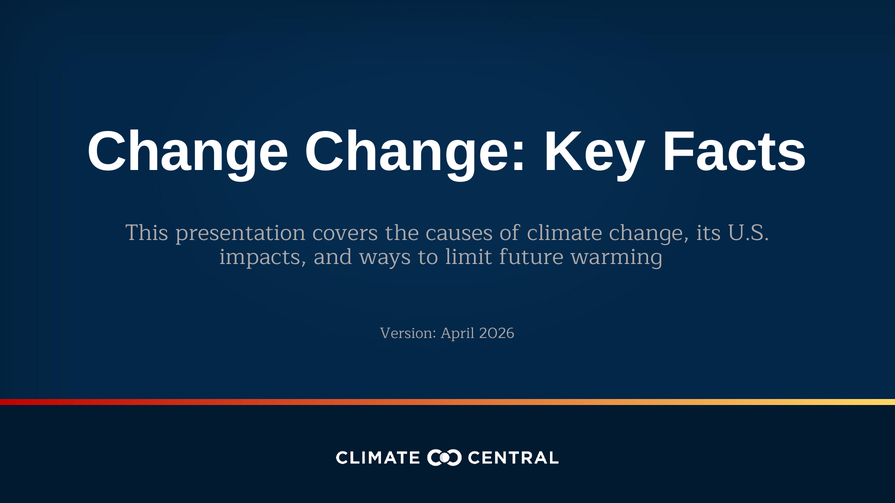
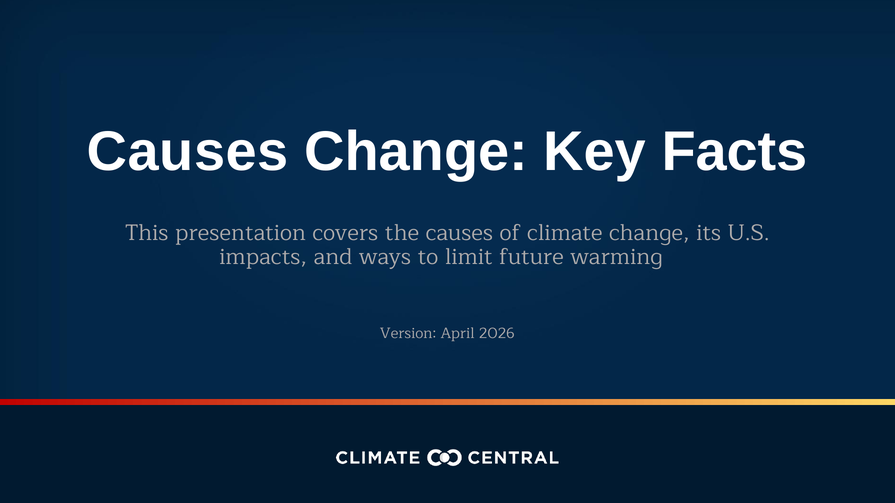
Change: Change -> Causes (188, 152)
